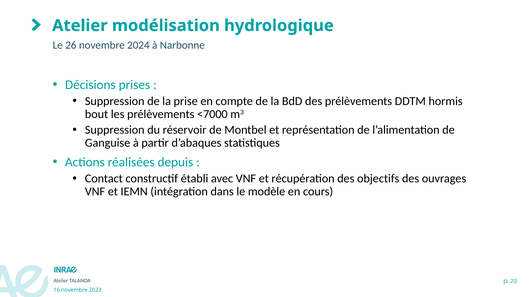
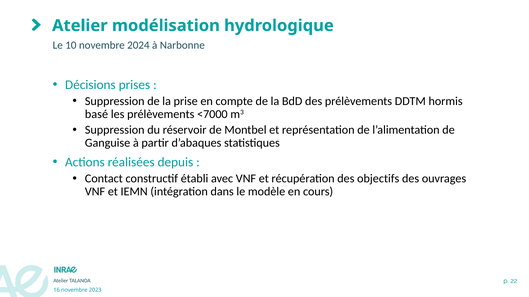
26: 26 -> 10 (71, 45)
bout: bout -> basé (96, 114)
